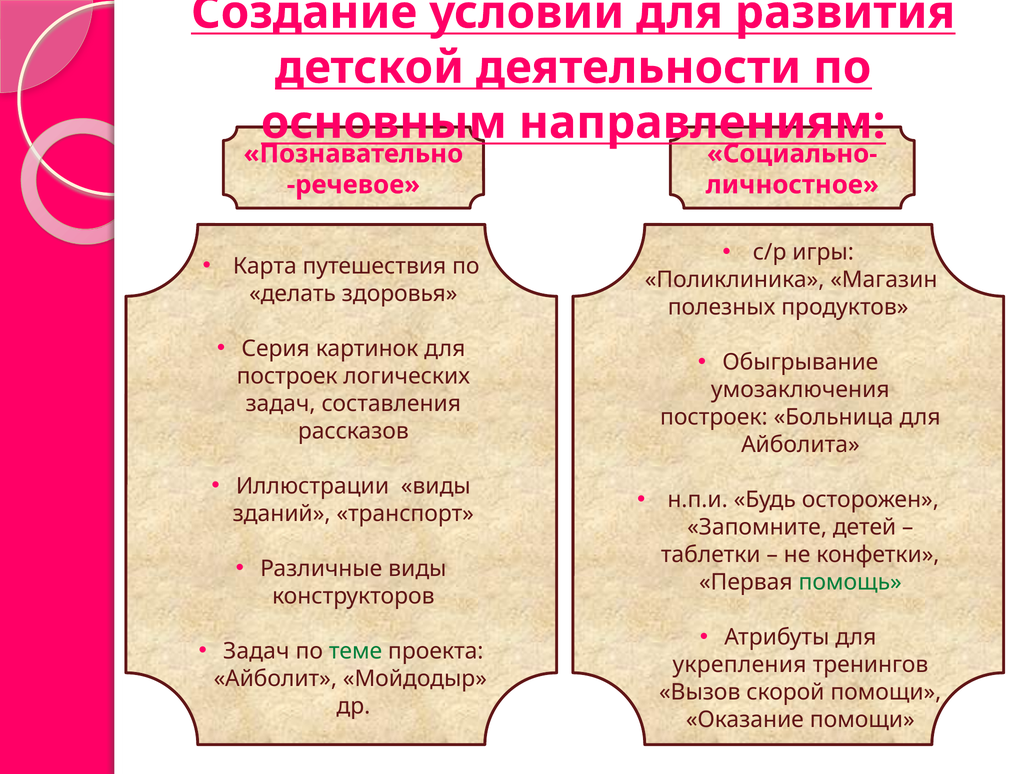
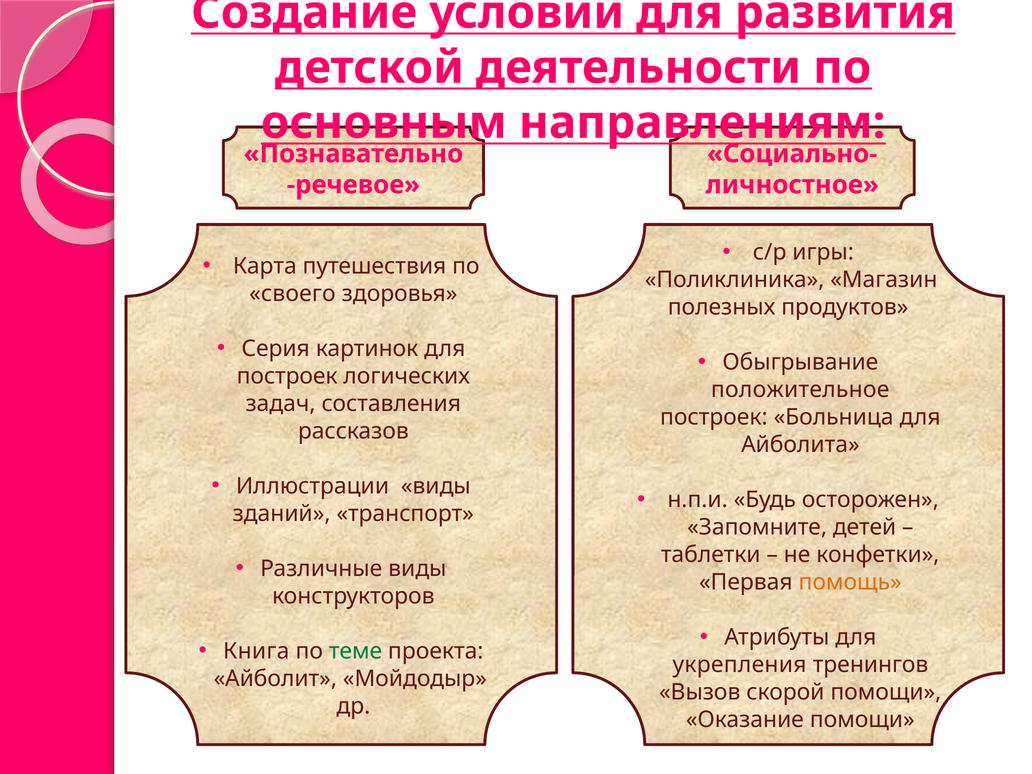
делать: делать -> своего (292, 294)
умозаключения: умозаключения -> положительное (800, 390)
помощь colour: green -> orange (850, 582)
Задач: Задач -> Книга (256, 651)
